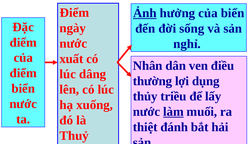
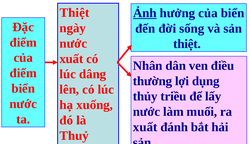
Điểm: Điểm -> Thiệt (74, 13)
nghỉ: nghỉ -> thiệt (187, 44)
làm underline: present -> none (173, 112)
thiệt: thiệt -> xuất (145, 127)
